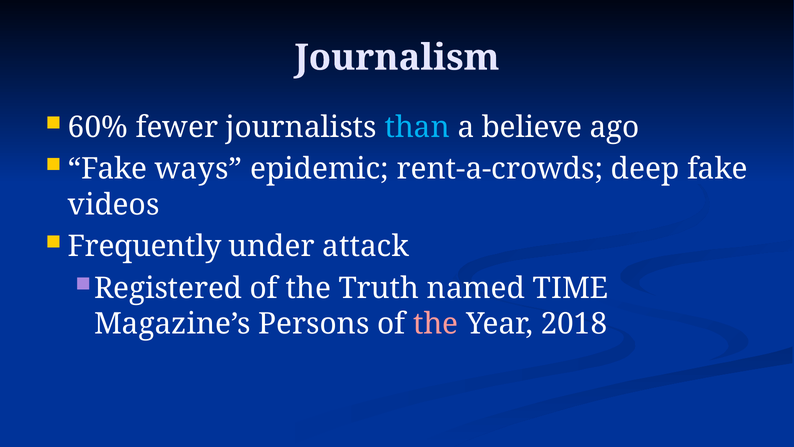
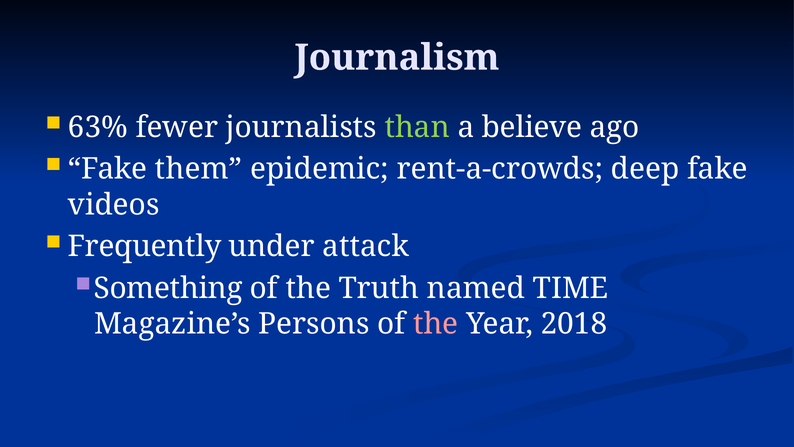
60%: 60% -> 63% (98, 127)
than colour: light blue -> light green (417, 127)
ways: ways -> them (199, 169)
Registered: Registered -> Something (168, 288)
